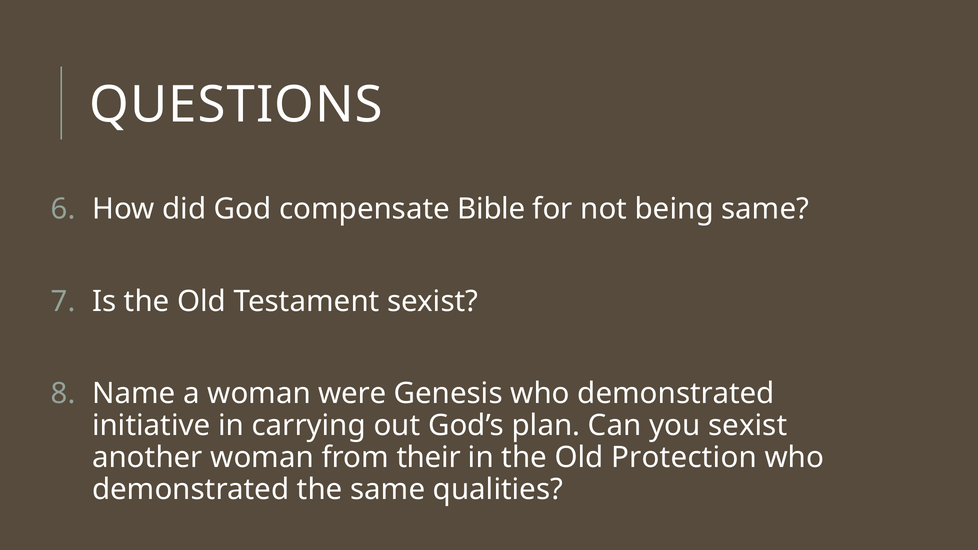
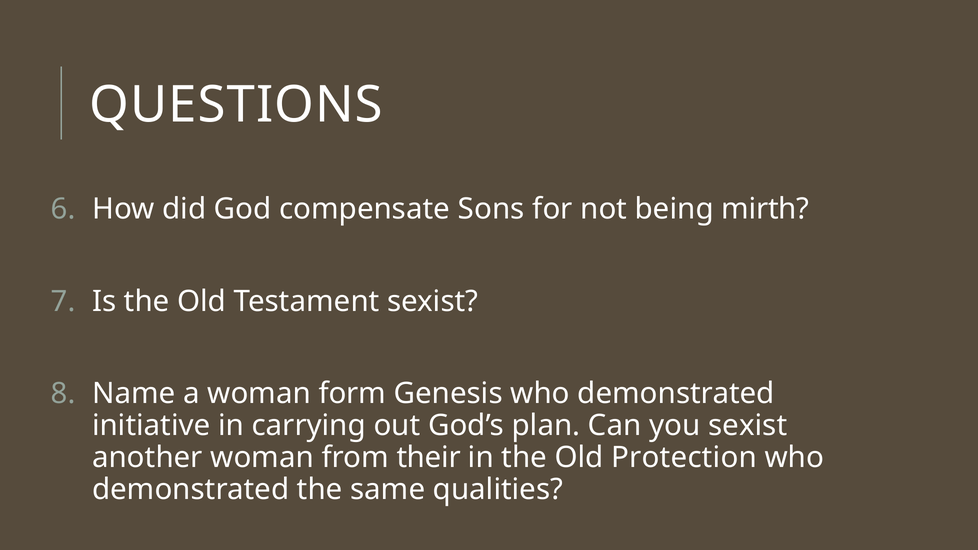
Bible: Bible -> Sons (491, 209)
being same: same -> mirth (765, 209)
were: were -> form (352, 394)
